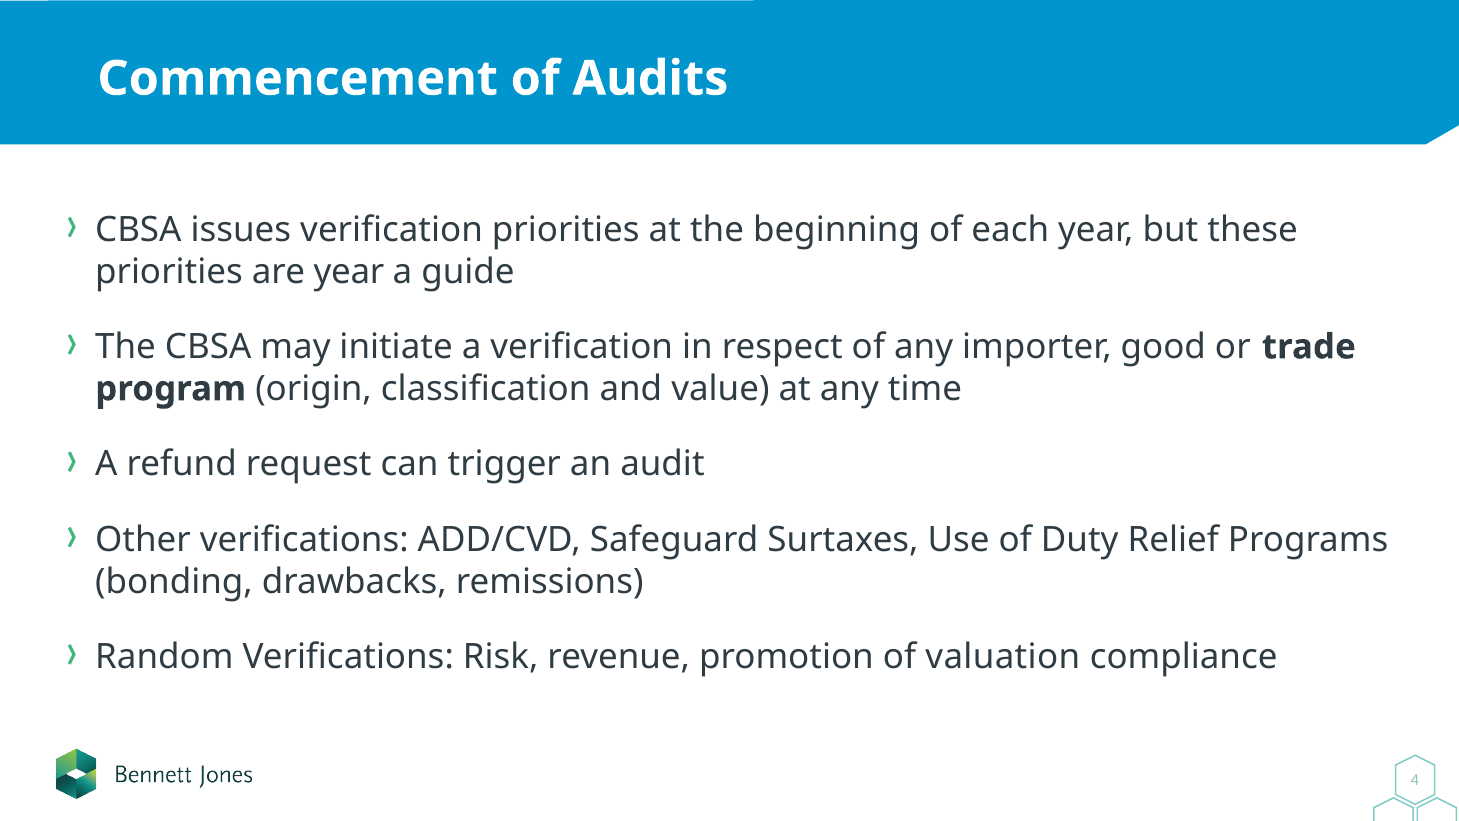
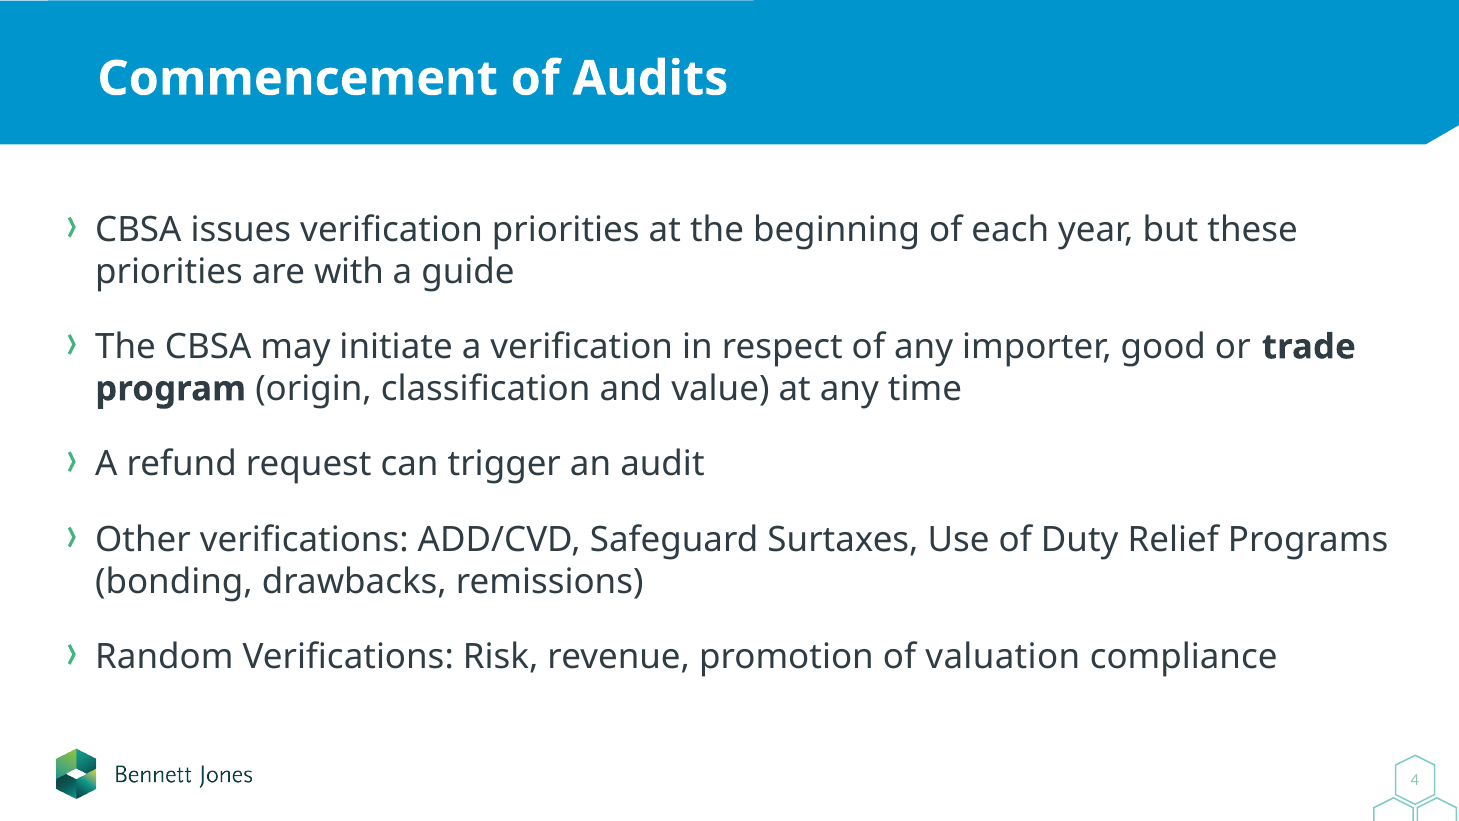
are year: year -> with (349, 271)
